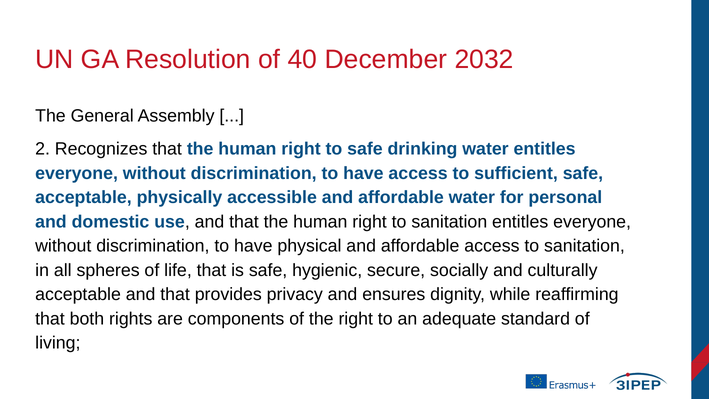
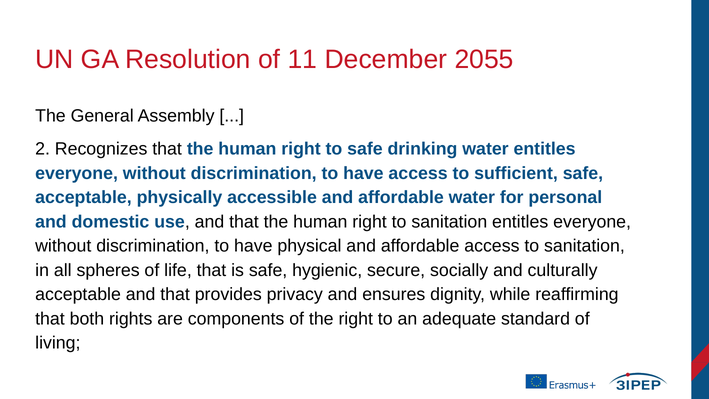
40: 40 -> 11 (302, 60)
2032: 2032 -> 2055 (484, 60)
